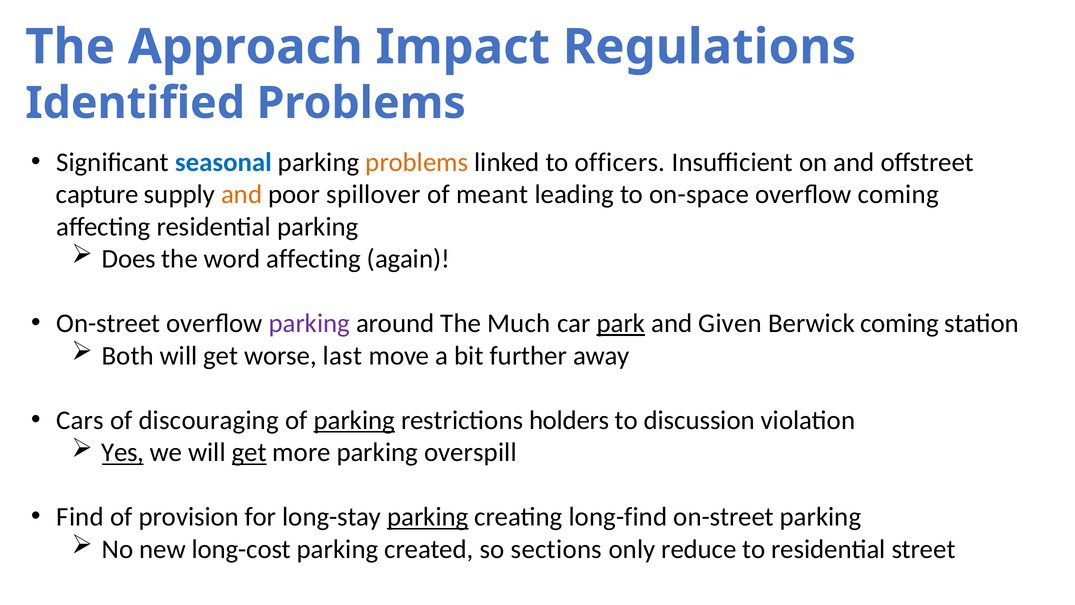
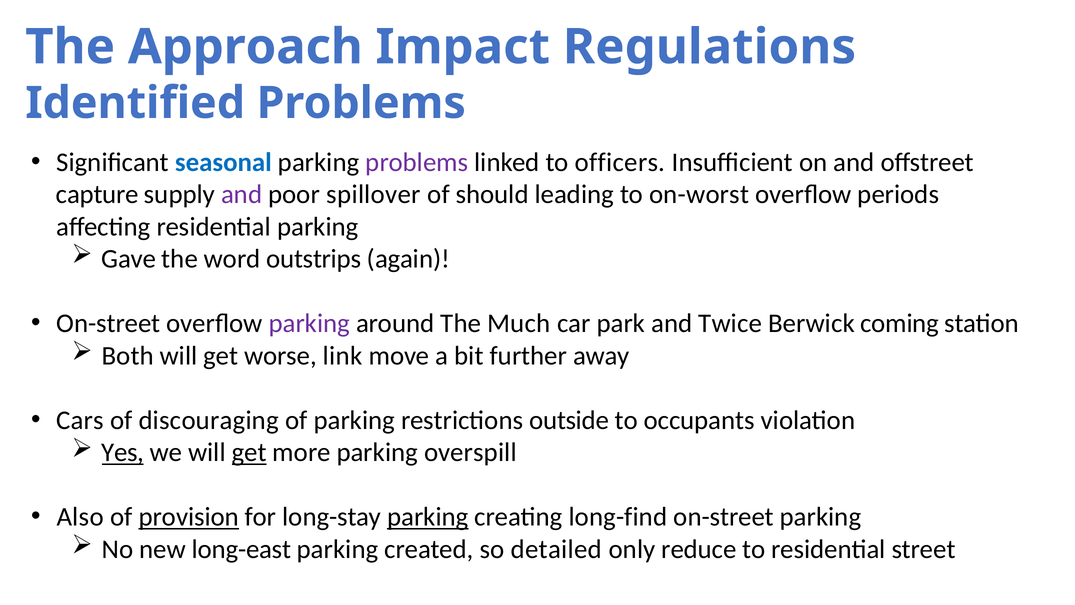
problems colour: orange -> purple (417, 162)
and colour: orange -> purple (242, 194)
meant: meant -> should (492, 194)
on-space: on-space -> on-worst (699, 194)
overflow coming: coming -> periods (898, 194)
Does: Does -> Gave (129, 259)
word affecting: affecting -> outstrips (314, 259)
park underline: present -> none (621, 323)
Given: Given -> Twice (730, 323)
last: last -> link (342, 356)
parking underline: present -> none (354, 420)
holders: holders -> outside (569, 420)
discussion: discussion -> occupants (699, 420)
Find: Find -> Also (80, 517)
provision underline: none -> present (189, 517)
long-cost: long-cost -> long-east (242, 549)
sections: sections -> detailed (556, 549)
